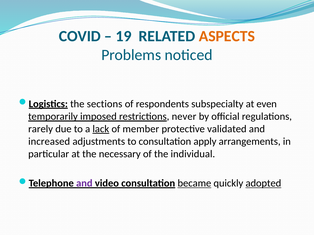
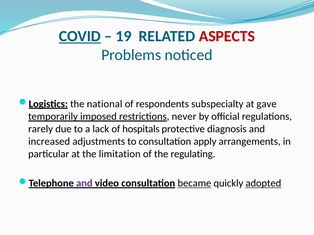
COVID underline: none -> present (80, 36)
ASPECTS colour: orange -> red (227, 36)
sections: sections -> national (105, 104)
even: even -> gave (267, 104)
lack underline: present -> none (101, 129)
member: member -> hospitals (141, 129)
validated: validated -> diagnosis (227, 129)
necessary: necessary -> limitation (120, 154)
individual: individual -> regulating (193, 154)
